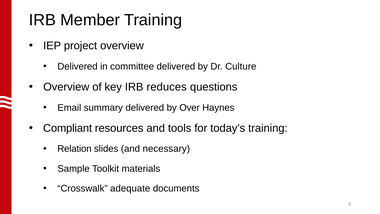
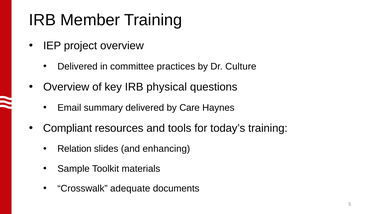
committee delivered: delivered -> practices (176, 66)
reduces: reduces -> physical (167, 87)
Over: Over -> Care (190, 107)
necessary: necessary -> enhancing (166, 149)
